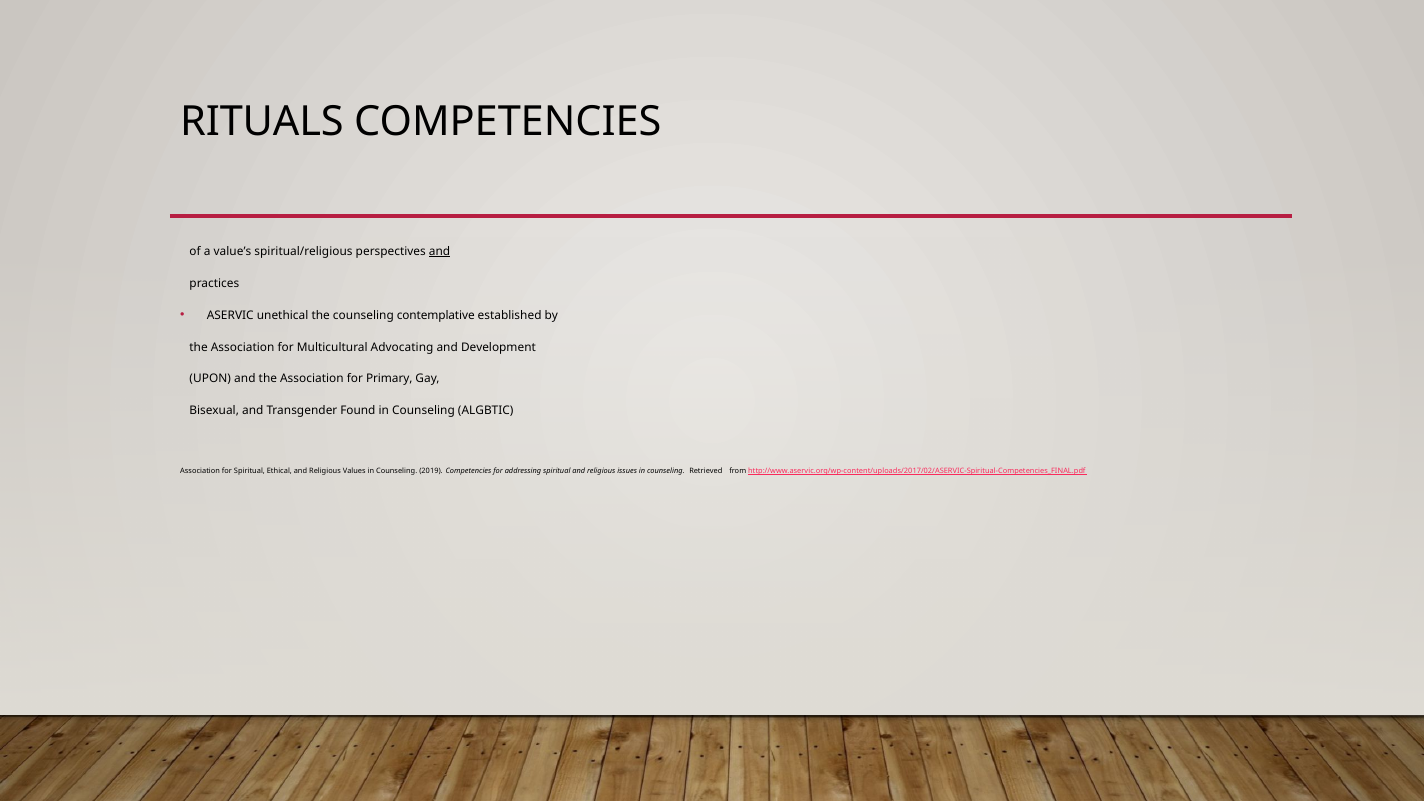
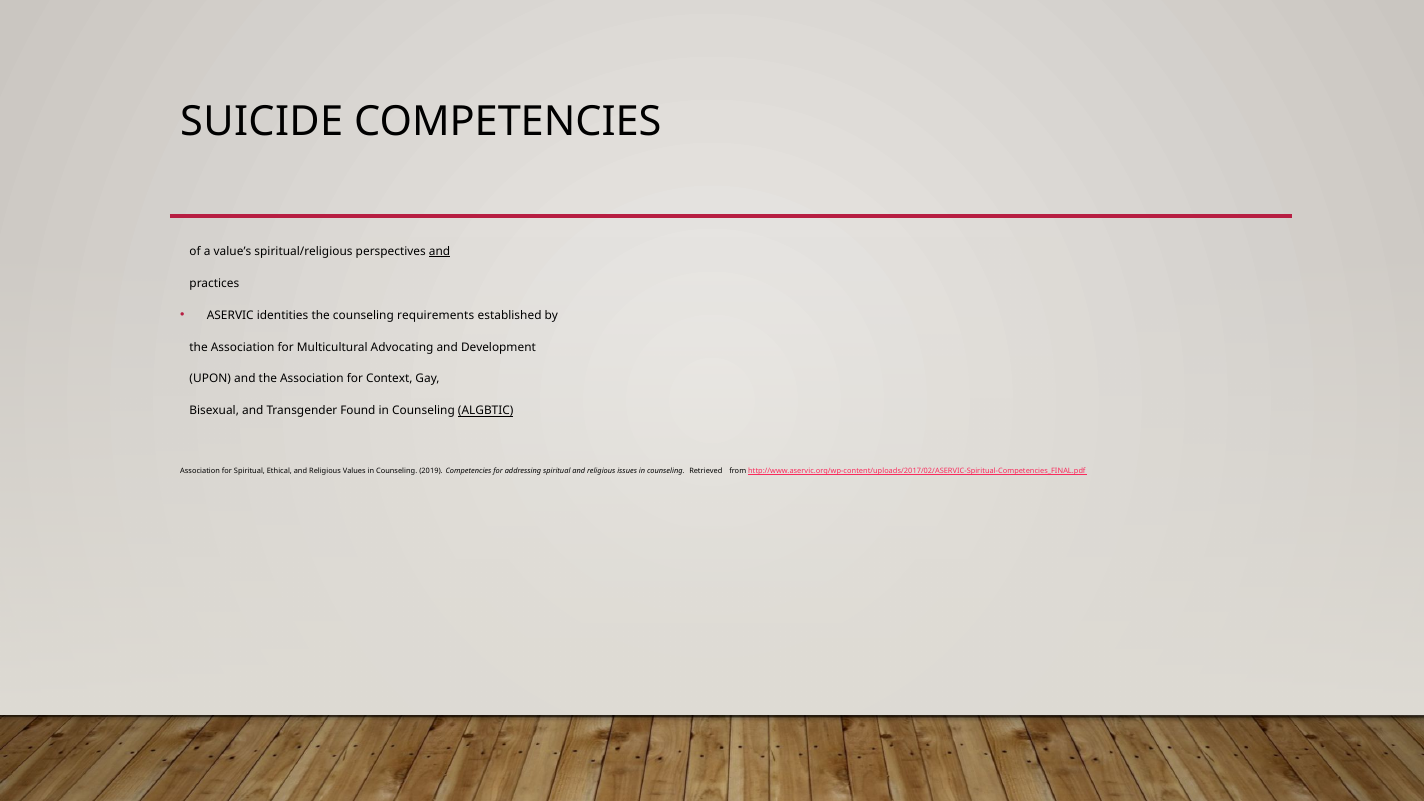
RITUALS: RITUALS -> SUICIDE (262, 121)
unethical: unethical -> identities (283, 315)
contemplative: contemplative -> requirements (436, 315)
Primary: Primary -> Context (389, 379)
ALGBTIC underline: none -> present (486, 411)
